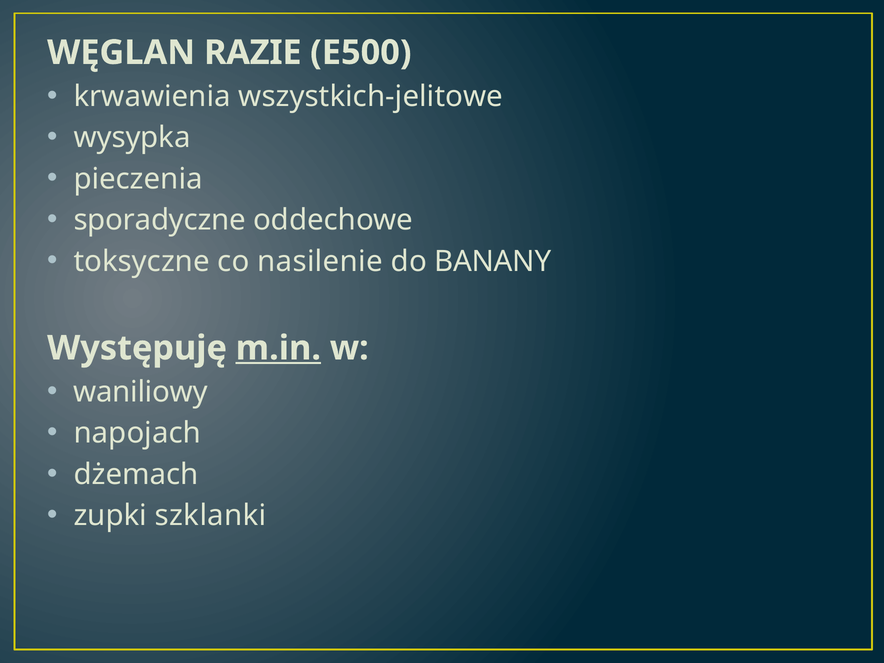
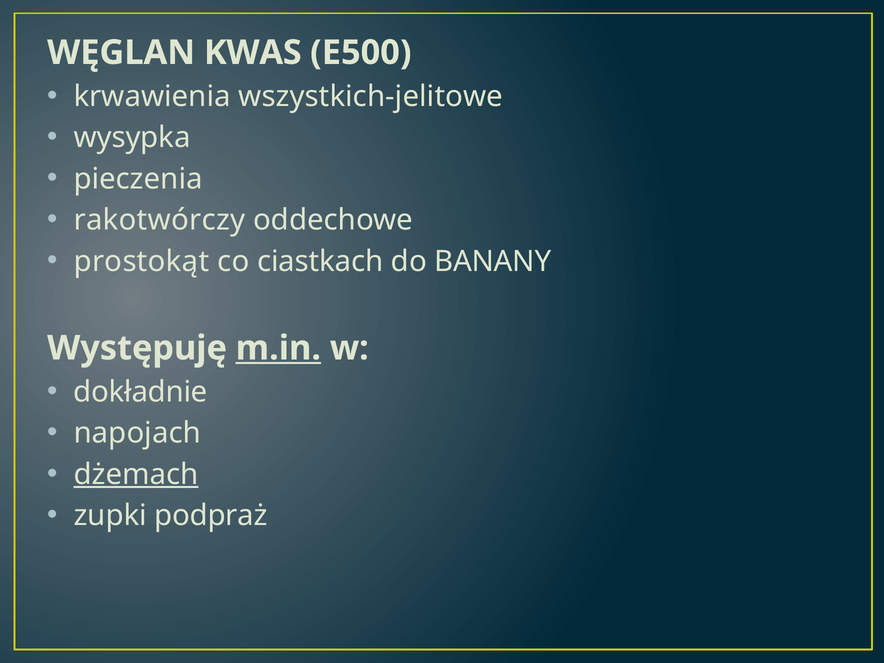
RAZIE: RAZIE -> KWAS (253, 53)
sporadyczne: sporadyczne -> rakotwórczy (159, 220)
toksyczne: toksyczne -> prostokąt (142, 261)
nasilenie: nasilenie -> ciastkach (320, 261)
waniliowy: waniliowy -> dokładnie (140, 392)
dżemach underline: none -> present (136, 474)
szklanki: szklanki -> podpraż (211, 516)
